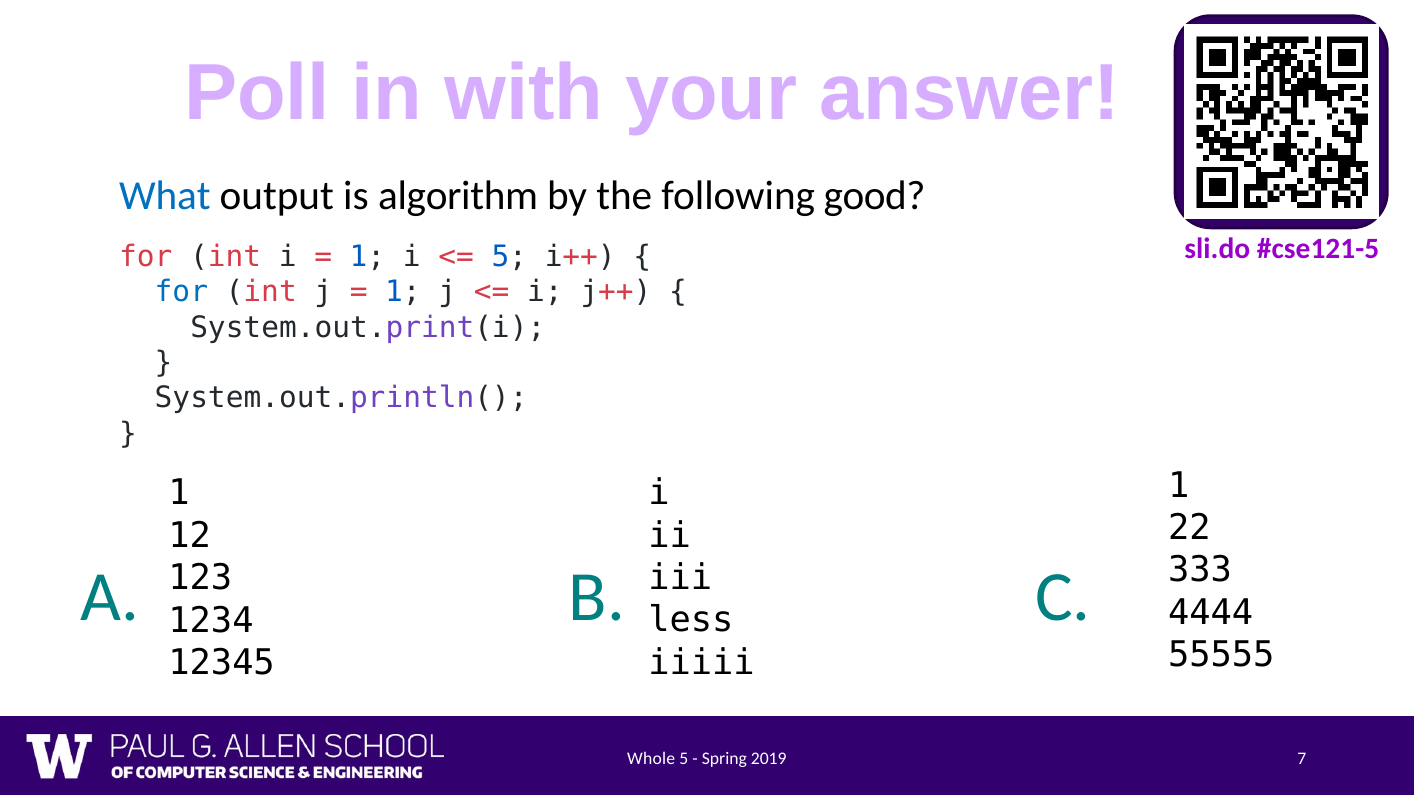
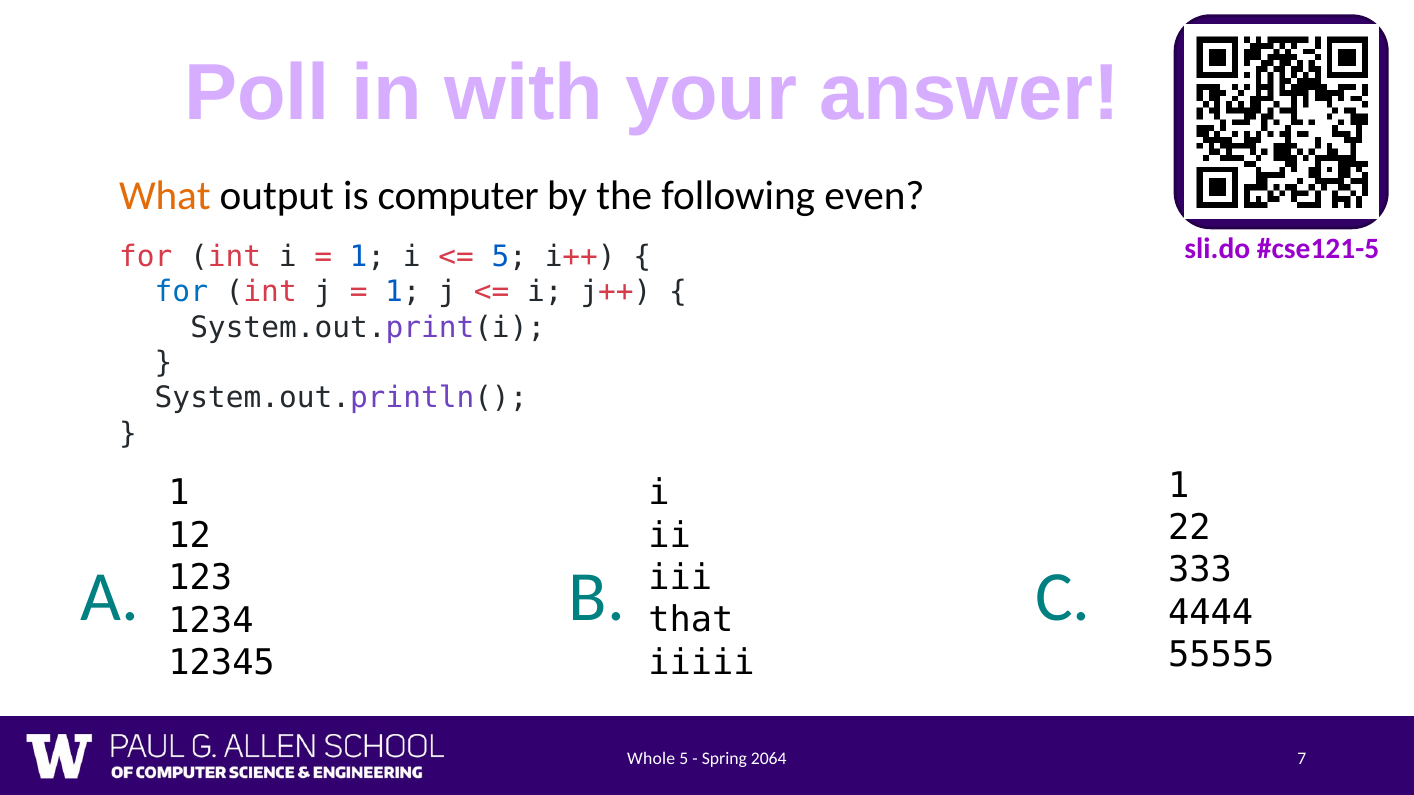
What colour: blue -> orange (165, 196)
algorithm: algorithm -> computer (458, 196)
good: good -> even (874, 196)
less: less -> that (691, 621)
2019: 2019 -> 2064 (769, 759)
